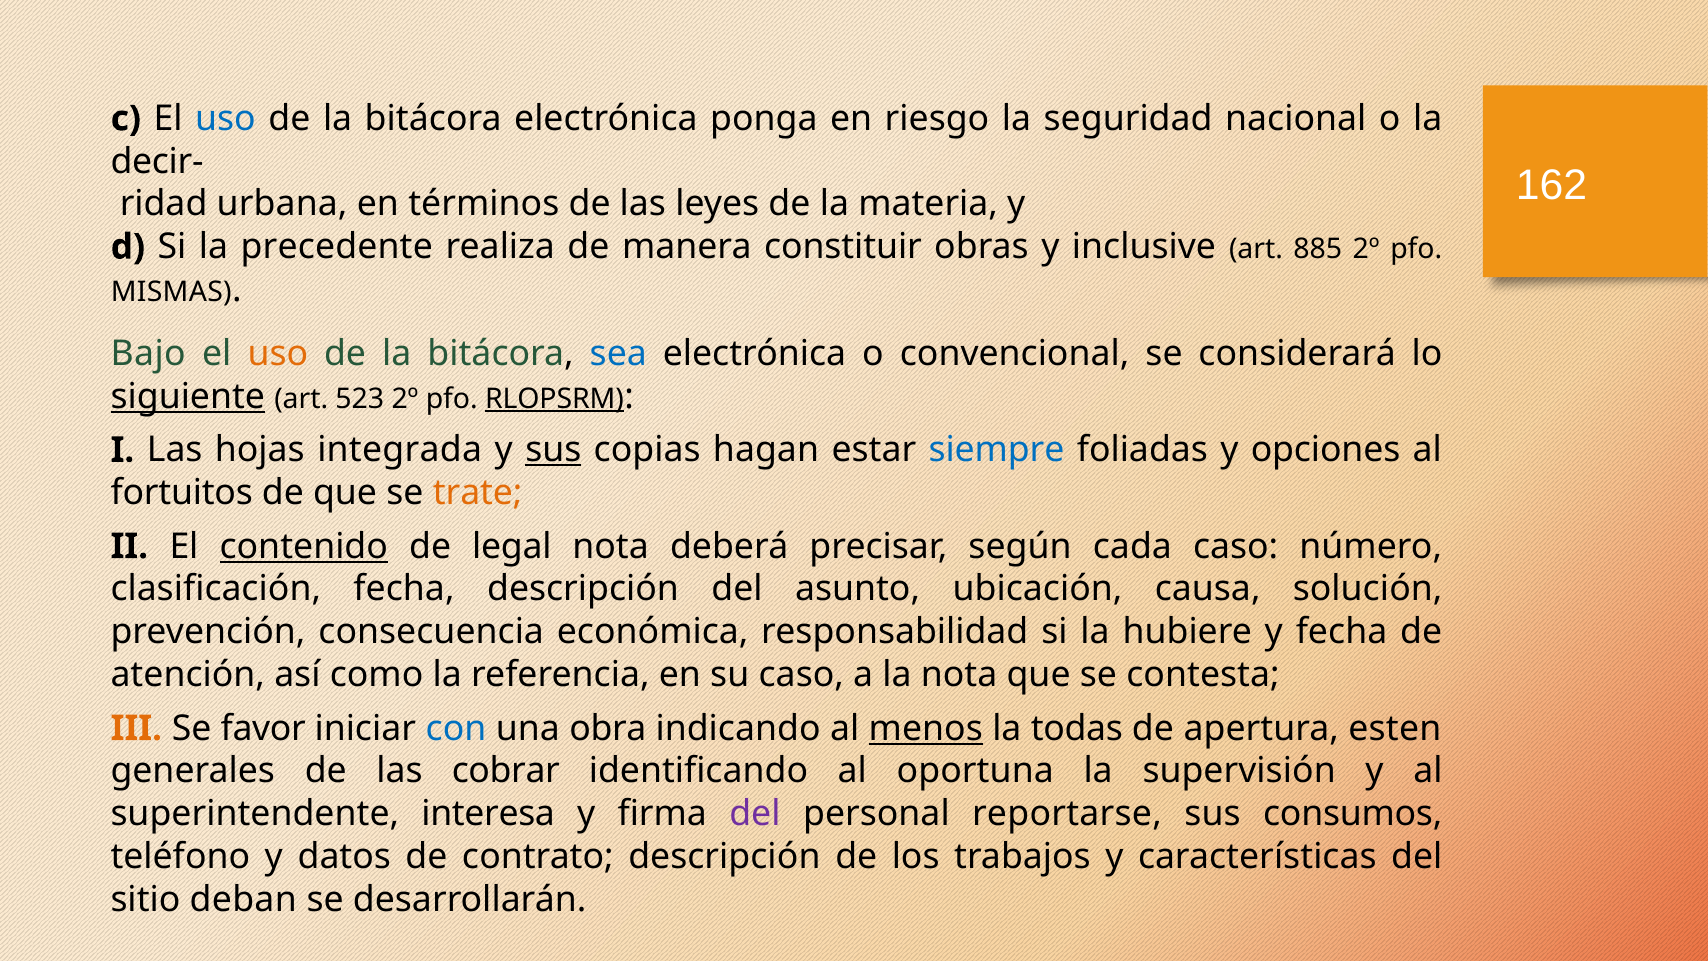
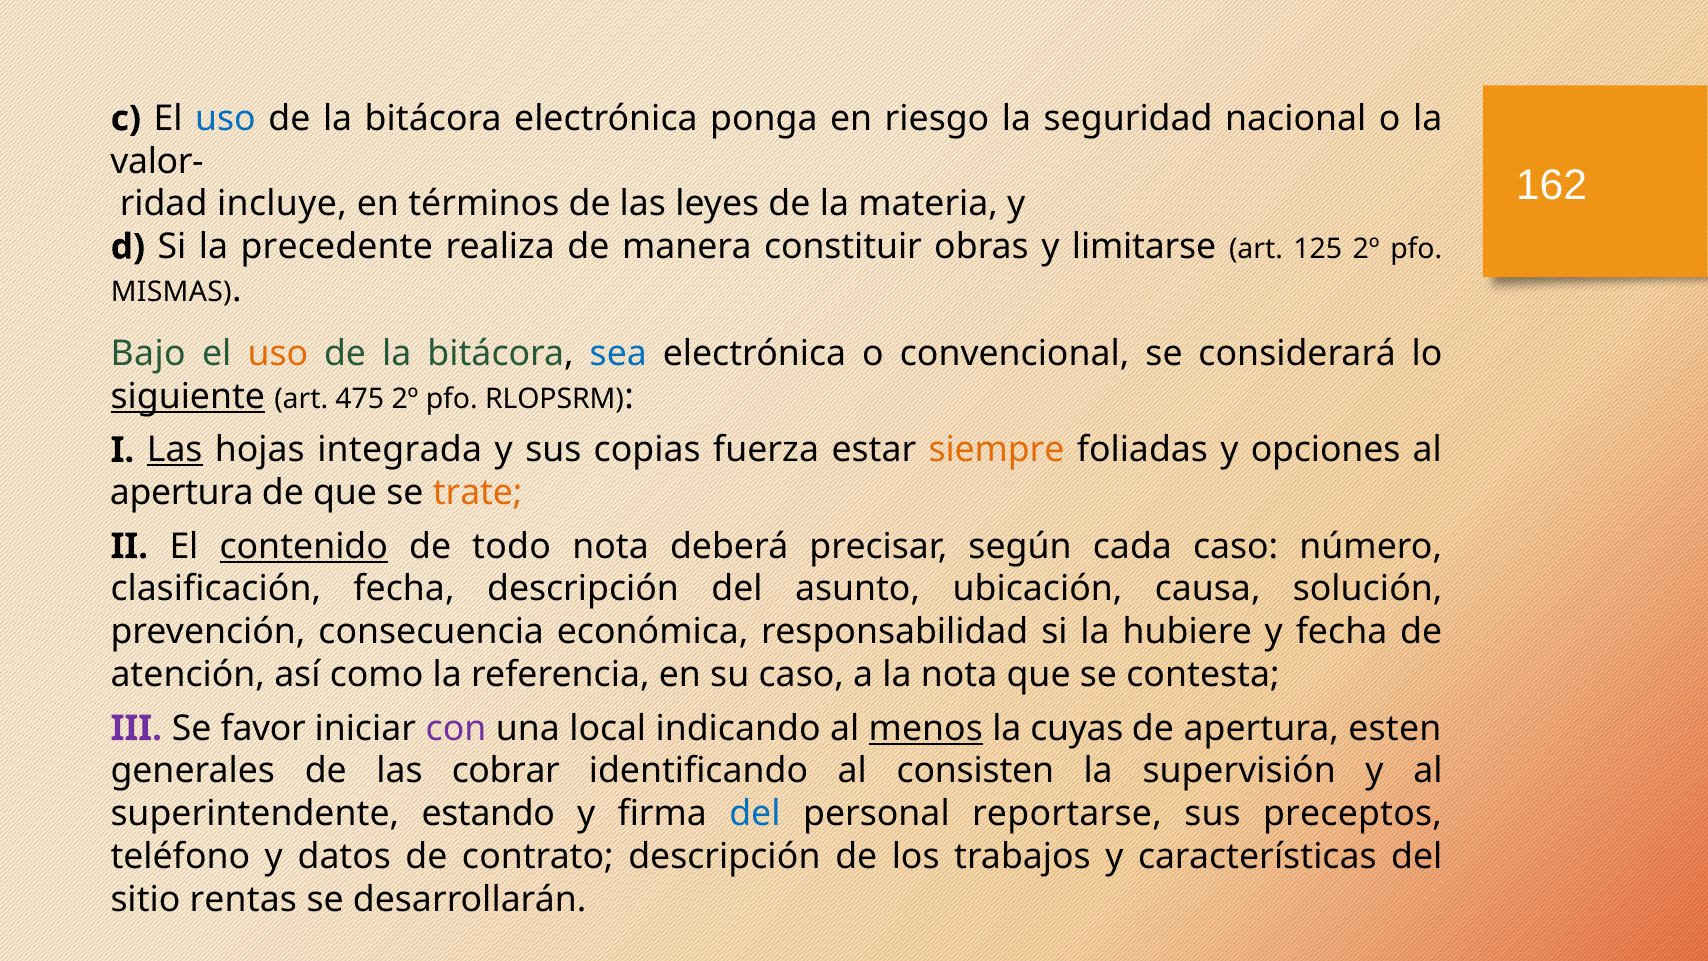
decir-: decir- -> valor- (157, 161)
urbana: urbana -> incluye (282, 204)
inclusive: inclusive -> limitarse (1144, 247)
885: 885 -> 125 (1318, 249)
523: 523 -> 475 (360, 399)
RLOPSRM underline: present -> none (554, 399)
Las underline: none -> present (175, 450)
sus underline: present -> none (553, 450)
hagan: hagan -> fuerza (766, 450)
siempre colour: blue -> orange (997, 450)
fortuitos: fortuitos -> apertura (182, 493)
legal: legal -> todo (512, 546)
III colour: orange -> purple (136, 728)
con colour: blue -> purple (456, 728)
obra: obra -> local (608, 728)
todas: todas -> cuyas (1077, 728)
oportuna: oportuna -> consisten (975, 771)
interesa: interesa -> estando (488, 814)
del colour: purple -> blue (755, 814)
consumos: consumos -> preceptos (1352, 814)
deban: deban -> rentas (243, 899)
